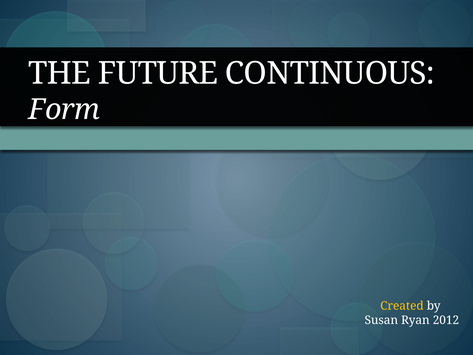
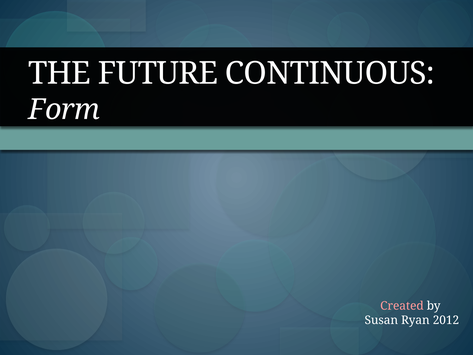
Created colour: yellow -> pink (402, 306)
